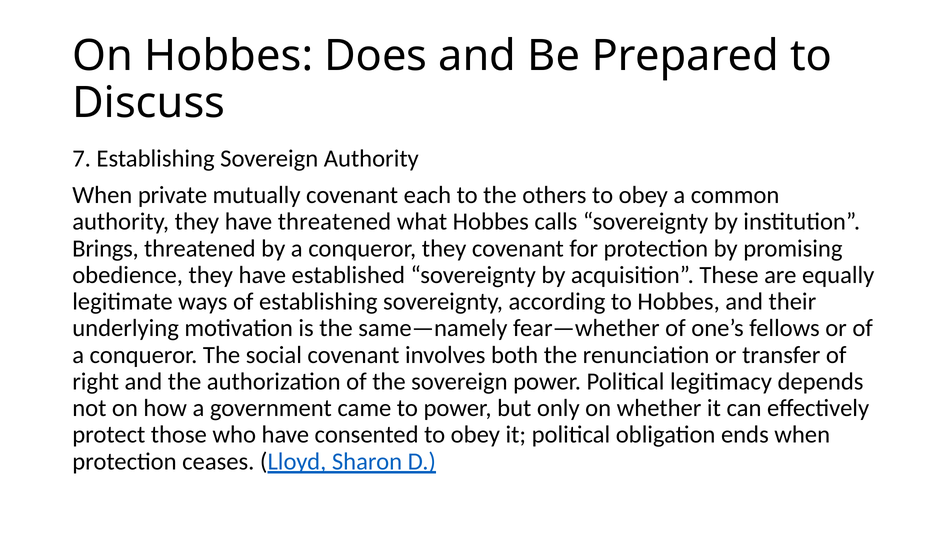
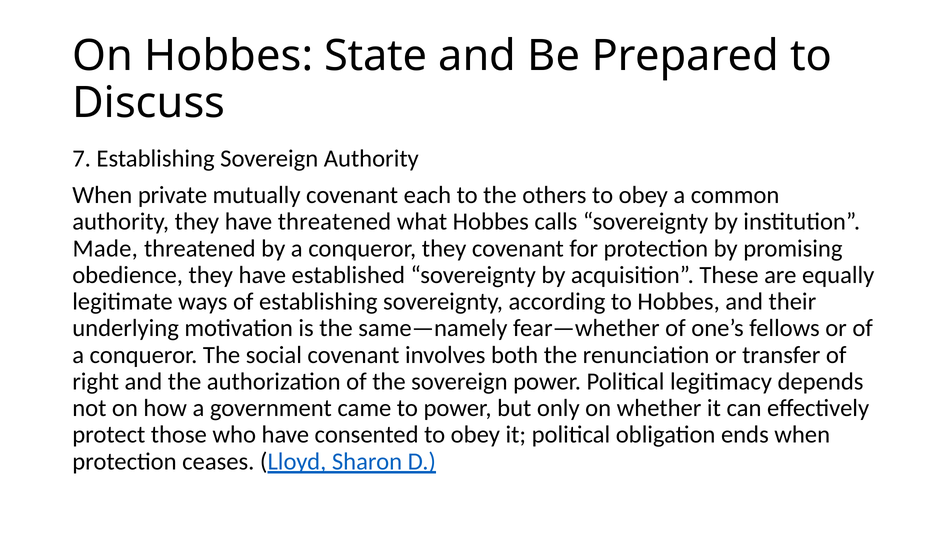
Does: Does -> State (376, 56)
Brings: Brings -> Made (105, 249)
